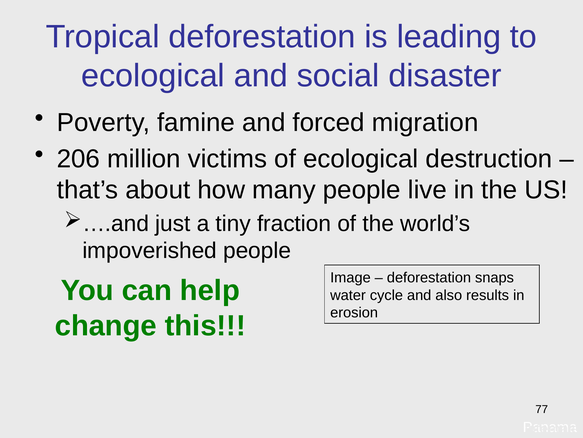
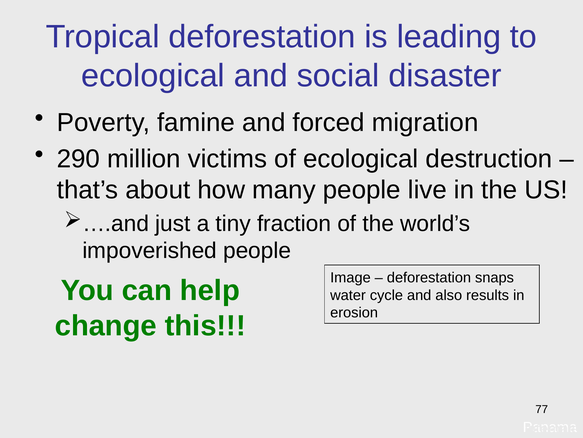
206: 206 -> 290 (78, 159)
